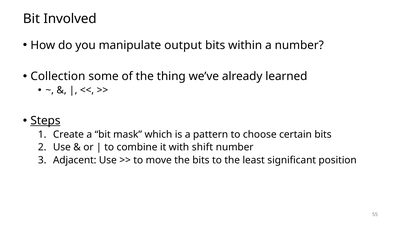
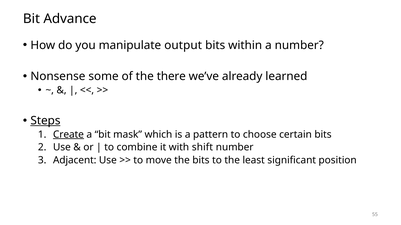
Involved: Involved -> Advance (70, 19)
Collection: Collection -> Nonsense (58, 77)
thing: thing -> there (171, 77)
Create underline: none -> present (68, 135)
